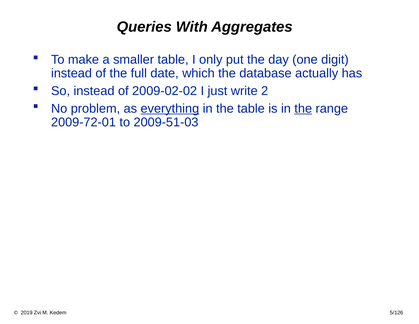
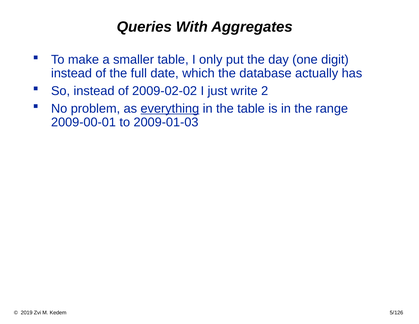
the underline: present -> none (303, 108)
2009-72-01: 2009-72-01 -> 2009-00-01 (83, 122)
2009-51-03: 2009-51-03 -> 2009-01-03 (166, 122)
